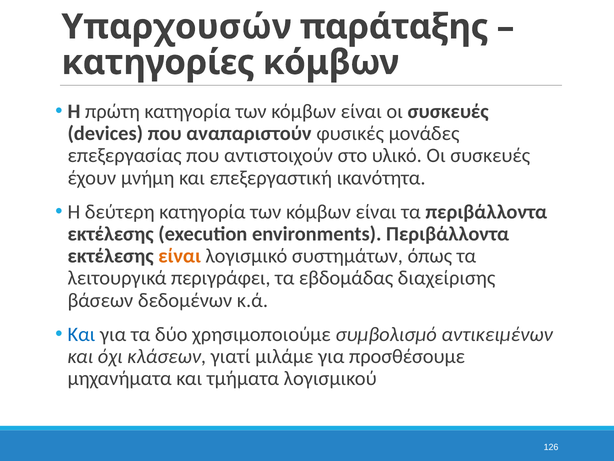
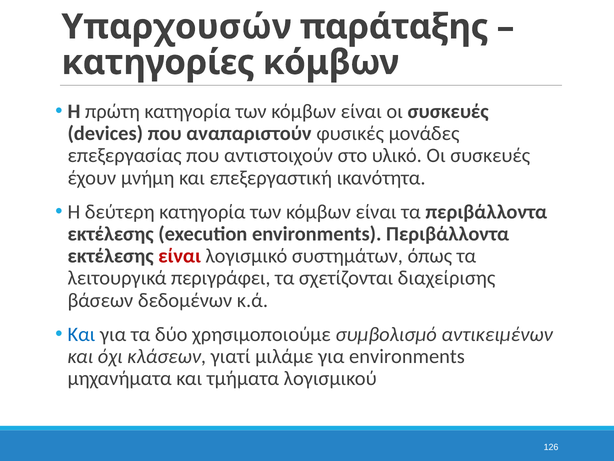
είναι colour: orange -> red (180, 256)
εβδομάδας: εβδομάδας -> σχετίζονται (346, 278)
για προσθέσουμε: προσθέσουμε -> environments (407, 356)
